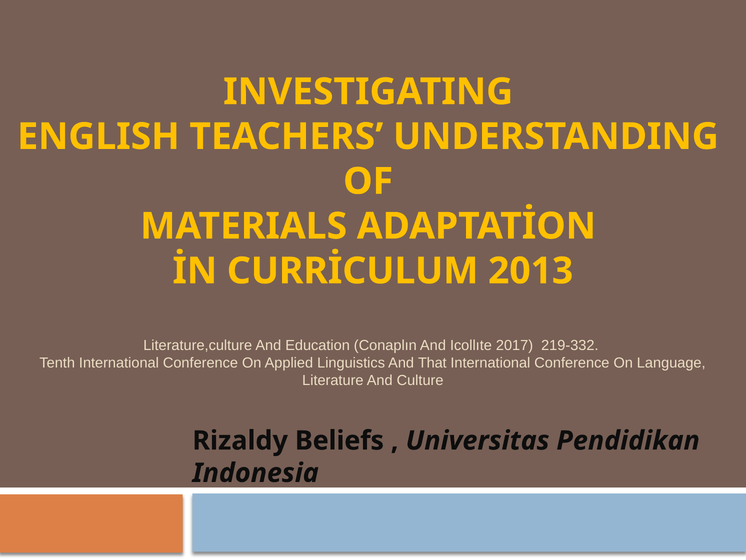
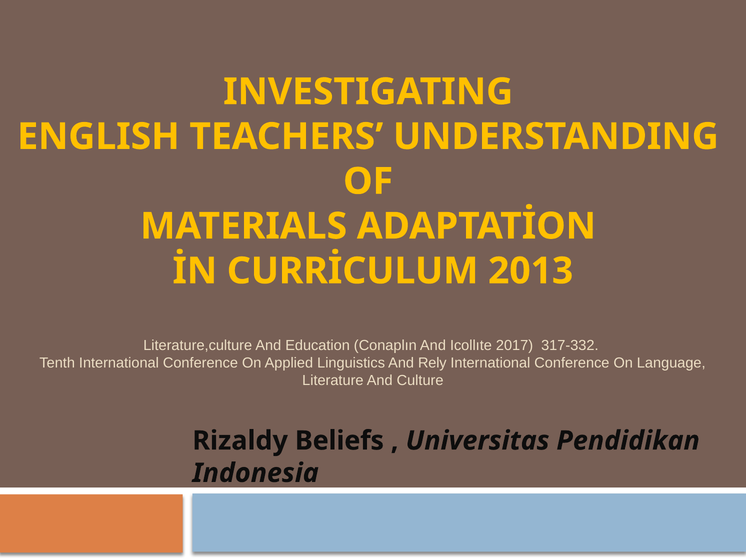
219-332: 219-332 -> 317-332 (570, 345)
That: That -> Rely (432, 363)
